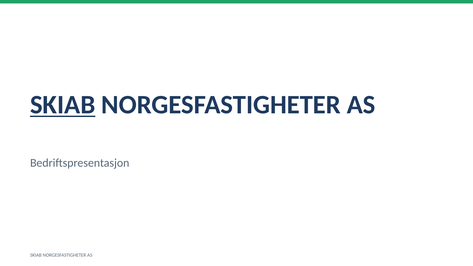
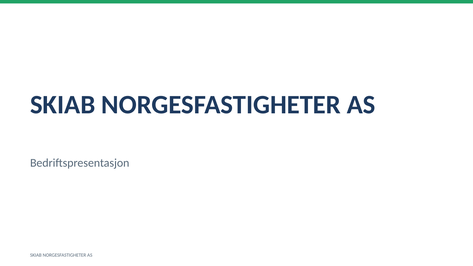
SKIAB underline: present -> none (63, 105)
